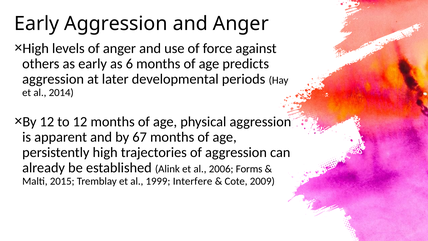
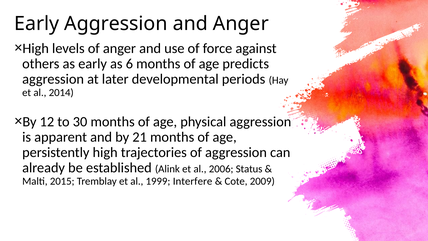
to 12: 12 -> 30 (80, 122)
67: 67 -> 21 (140, 137)
Forms: Forms -> Status (249, 169)
